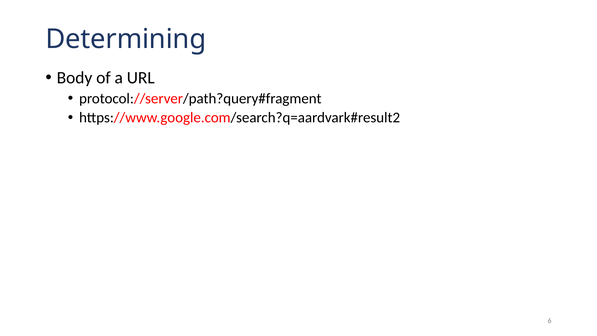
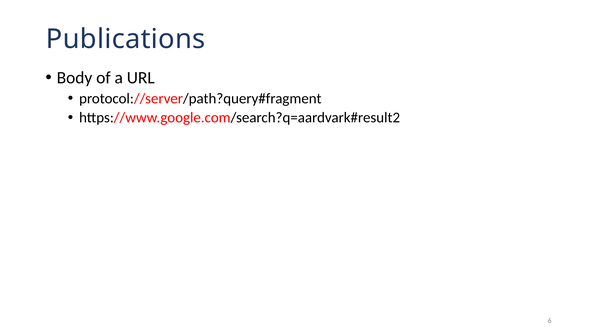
Determining: Determining -> Publications (126, 39)
